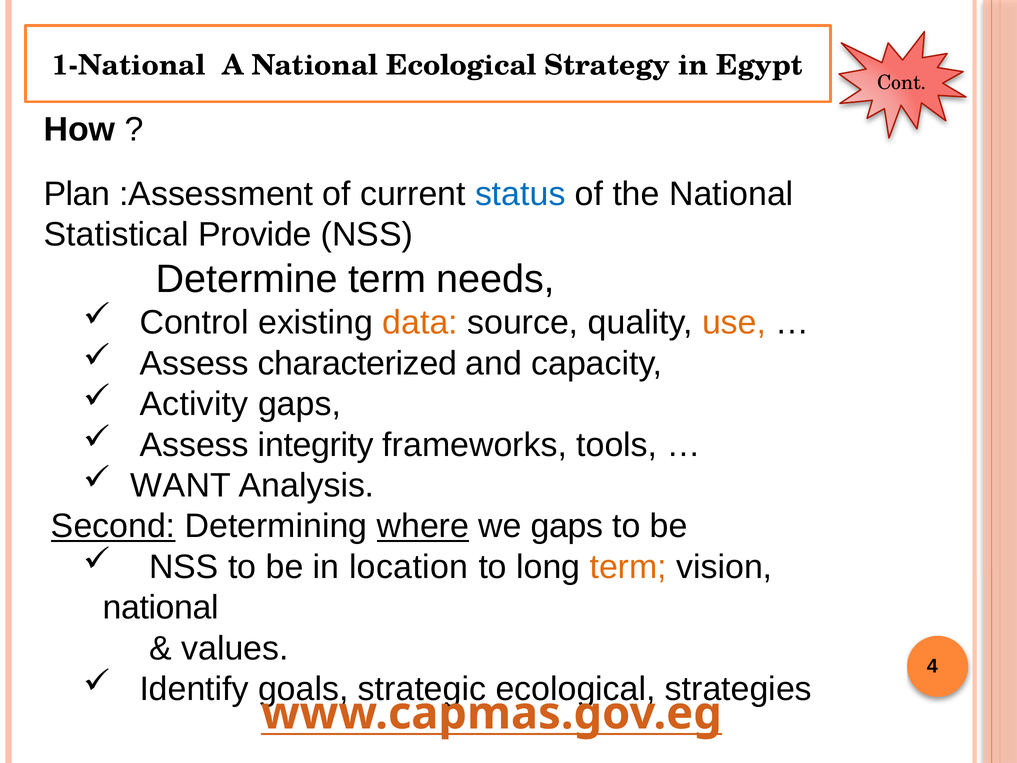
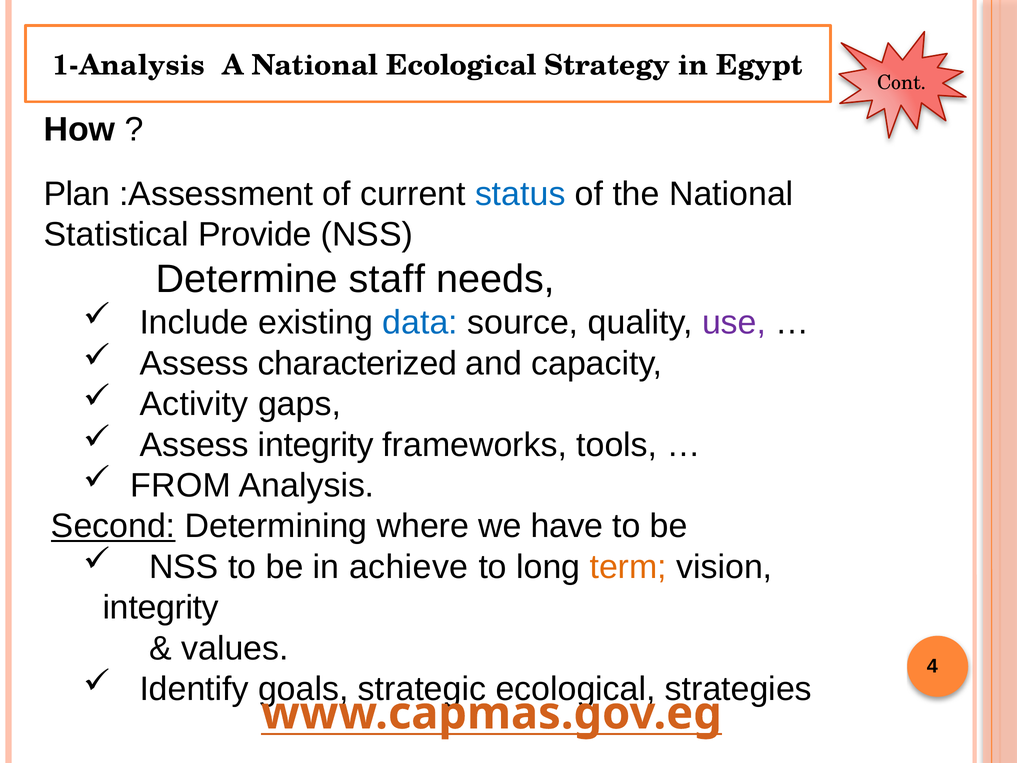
1-National: 1-National -> 1-Analysis (129, 66)
Determine term: term -> staff (387, 279)
Control: Control -> Include (194, 323)
data colour: orange -> blue (420, 323)
use colour: orange -> purple (734, 323)
WANT: WANT -> FROM (181, 485)
where underline: present -> none (423, 526)
we gaps: gaps -> have (567, 526)
location: location -> achieve (409, 567)
national: national -> integrity (161, 607)
